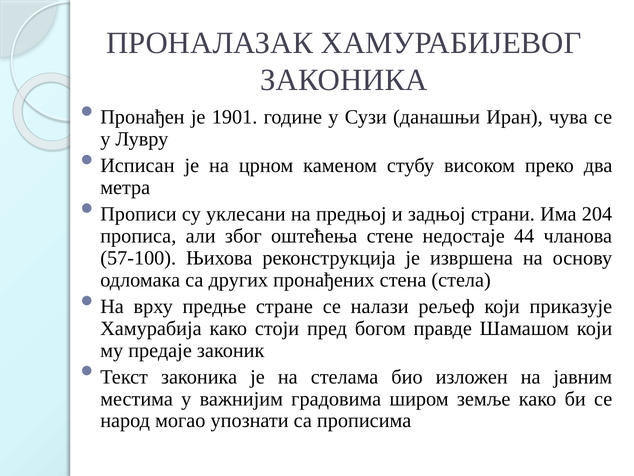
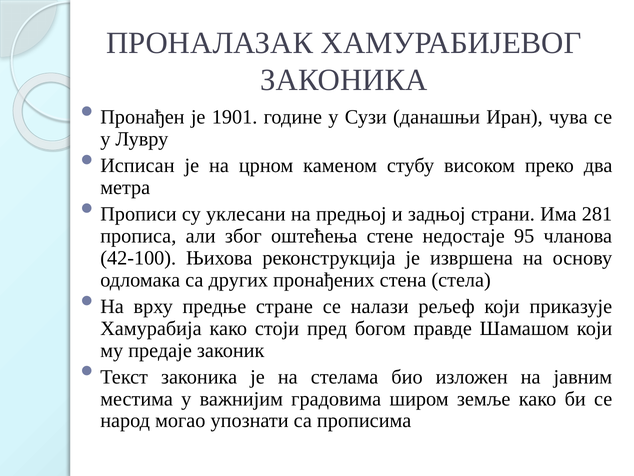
204: 204 -> 281 (597, 214)
44: 44 -> 95 (524, 236)
57-100: 57-100 -> 42-100 (138, 258)
